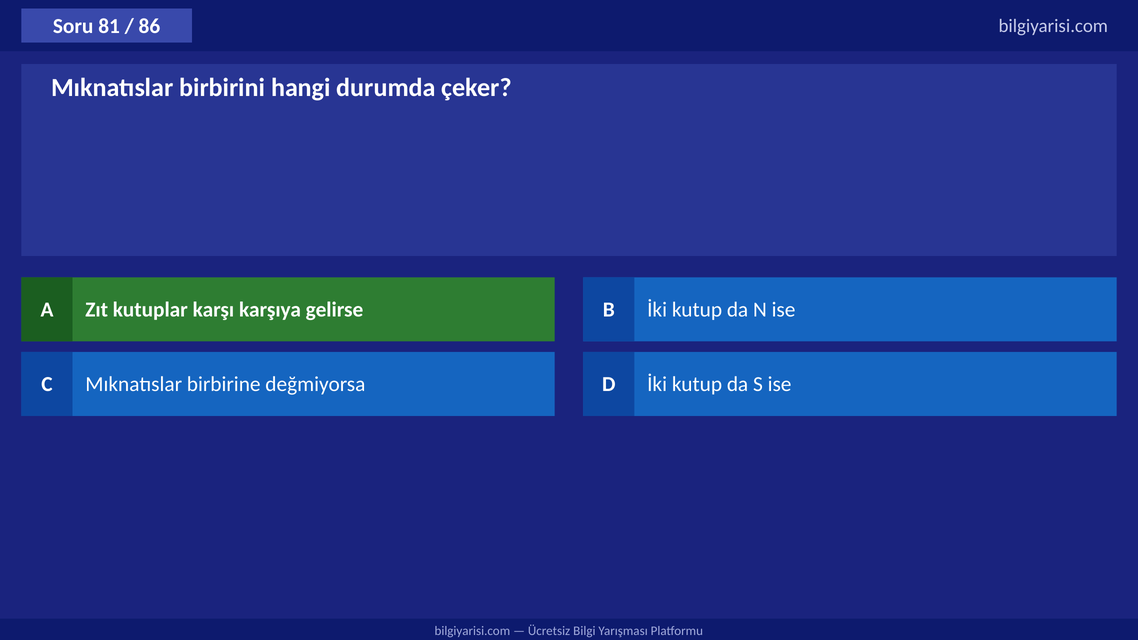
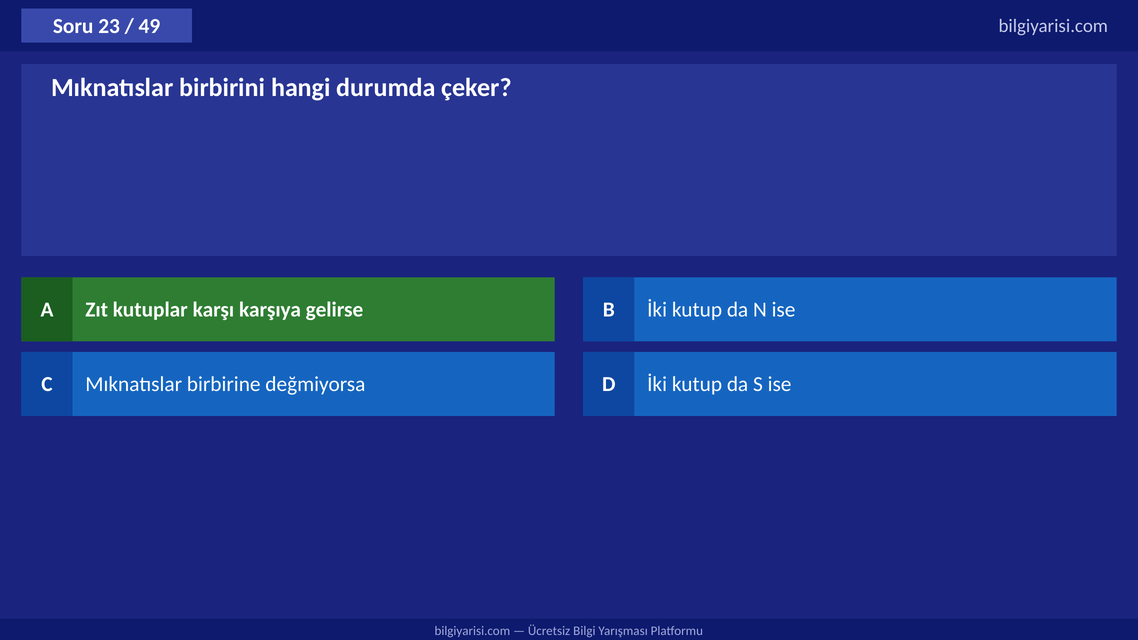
81: 81 -> 23 (109, 26)
86: 86 -> 49 (149, 26)
